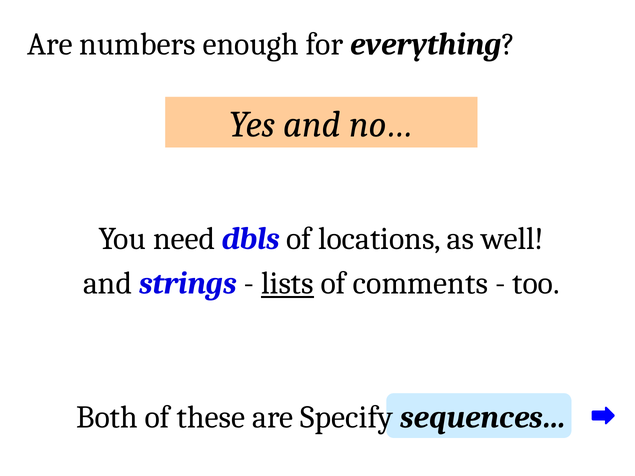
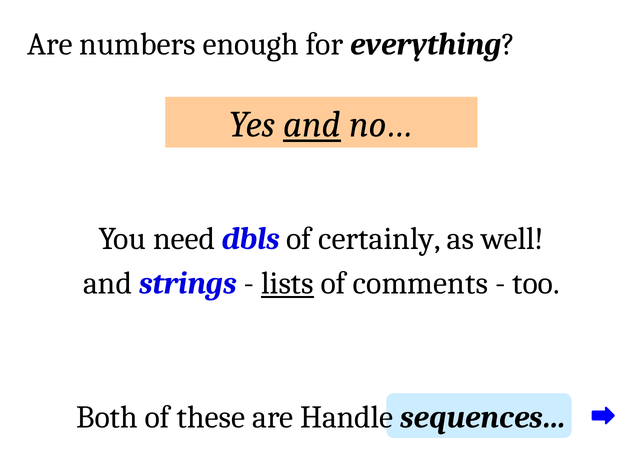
and underline: none -> present (312, 125)
locations: locations -> certainly (379, 239)
Specify: Specify -> Handle (347, 418)
